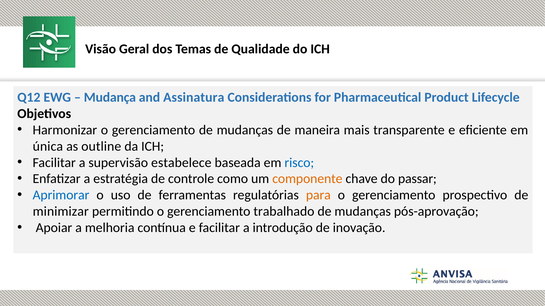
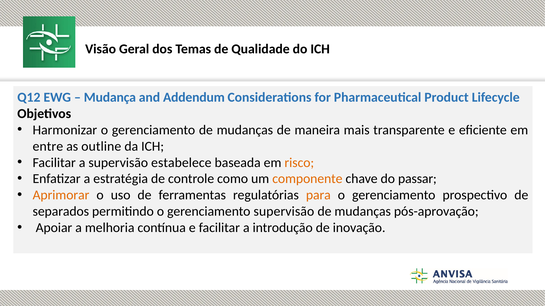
Assinatura: Assinatura -> Addendum (194, 97)
única: única -> entre (48, 146)
risco colour: blue -> orange (299, 163)
Aprimorar colour: blue -> orange (61, 196)
minimizar: minimizar -> separados (61, 212)
gerenciamento trabalhado: trabalhado -> supervisão (284, 212)
